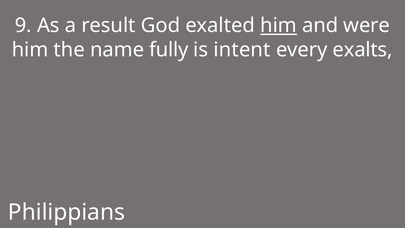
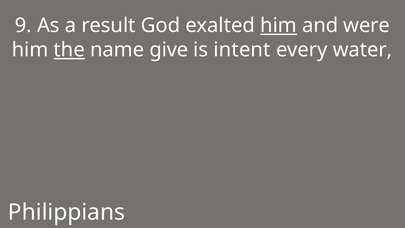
the underline: none -> present (69, 50)
fully: fully -> give (169, 50)
exalts: exalts -> water (363, 50)
